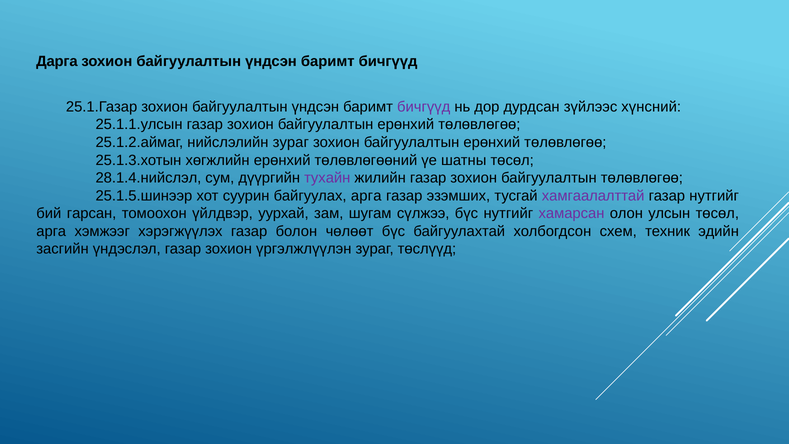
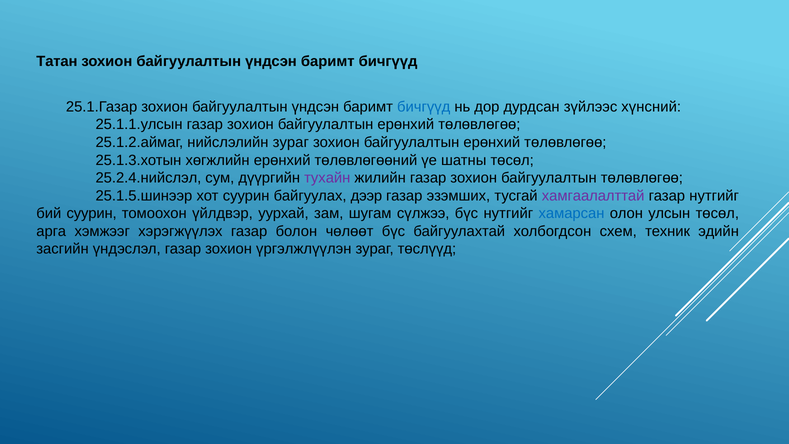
Дарга: Дарга -> Татан (57, 61)
бичгүүд colour: purple -> blue (424, 107)
28.1.4.нийслэл: 28.1.4.нийслэл -> 25.2.4.нийслэл (148, 178)
байгуулах арга: арга -> дээр (366, 196)
бий гарсан: гарсан -> суурин (92, 213)
хамарсан colour: purple -> blue (571, 213)
